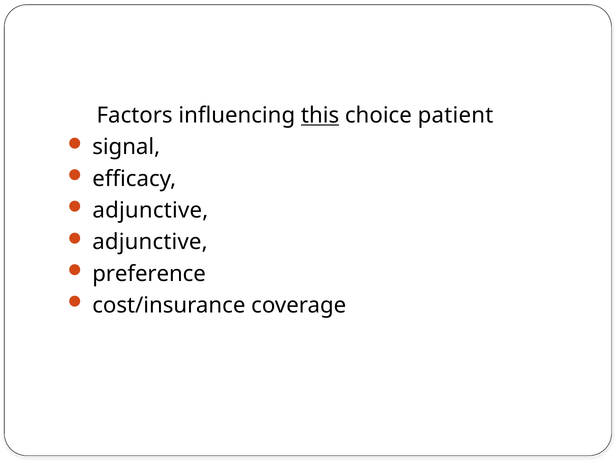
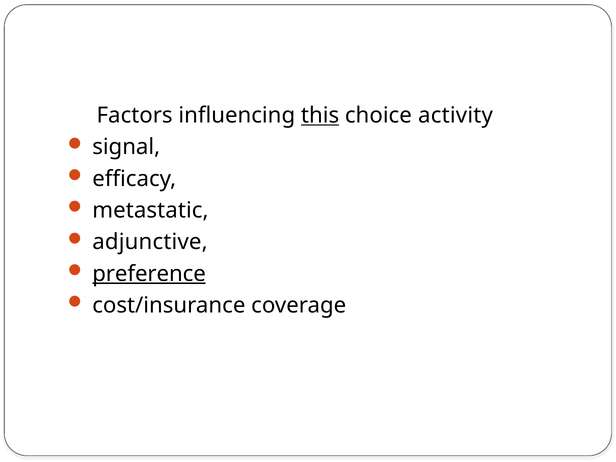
patient: patient -> activity (455, 115)
adjunctive: adjunctive -> metastatic (150, 210)
preference underline: none -> present (149, 274)
